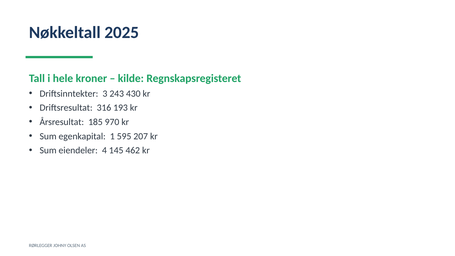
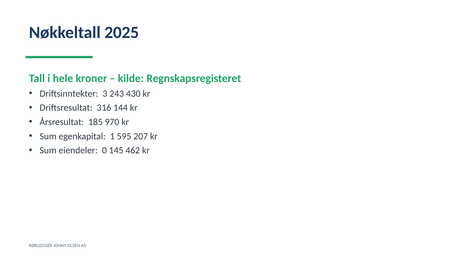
193: 193 -> 144 (121, 108)
4: 4 -> 0 (104, 150)
